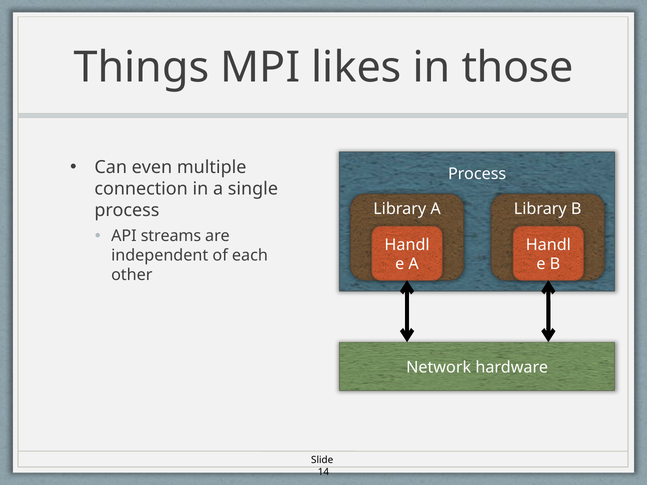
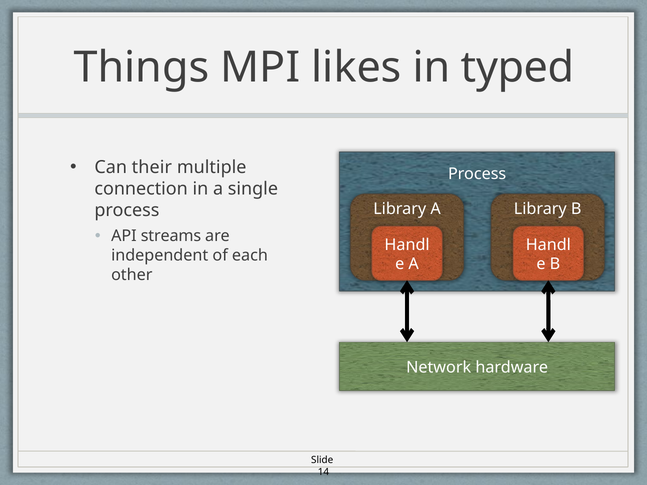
those: those -> typed (518, 68)
even: even -> their (152, 167)
